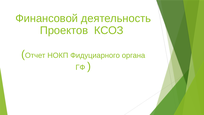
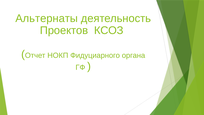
Финансовой: Финансовой -> Альтернаты (47, 18)
